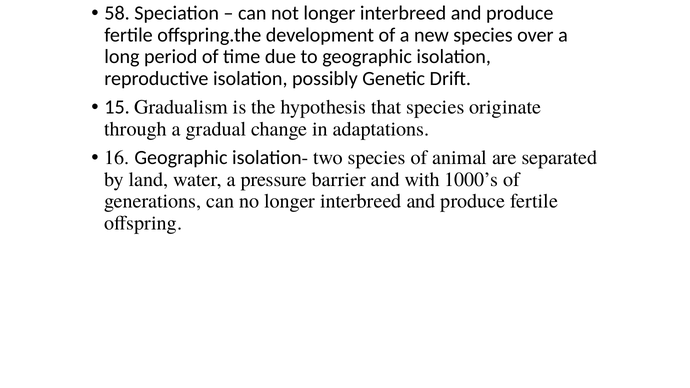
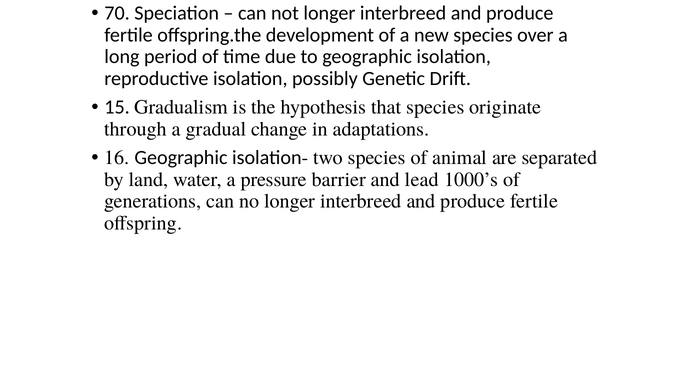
58: 58 -> 70 (117, 13)
with: with -> lead (422, 180)
